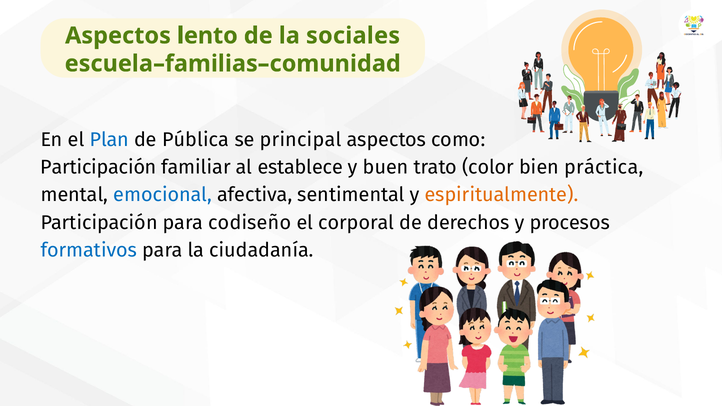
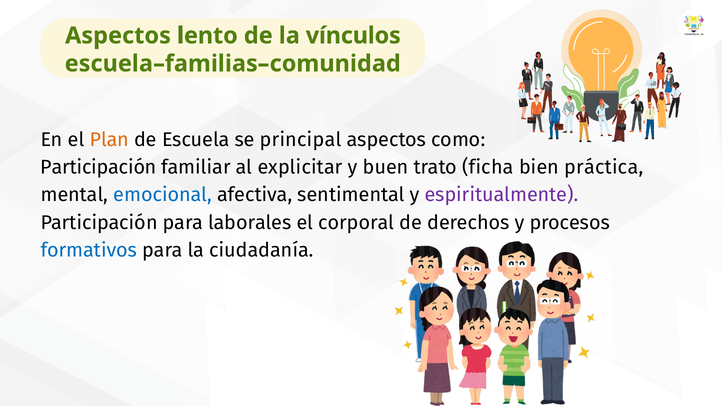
sociales: sociales -> vínculos (353, 36)
Plan colour: blue -> orange (109, 140)
Pública: Pública -> Escuela (196, 140)
establece: establece -> explicitar (300, 167)
color: color -> ficha (488, 167)
espiritualmente colour: orange -> purple (502, 195)
codiseño: codiseño -> laborales (250, 223)
